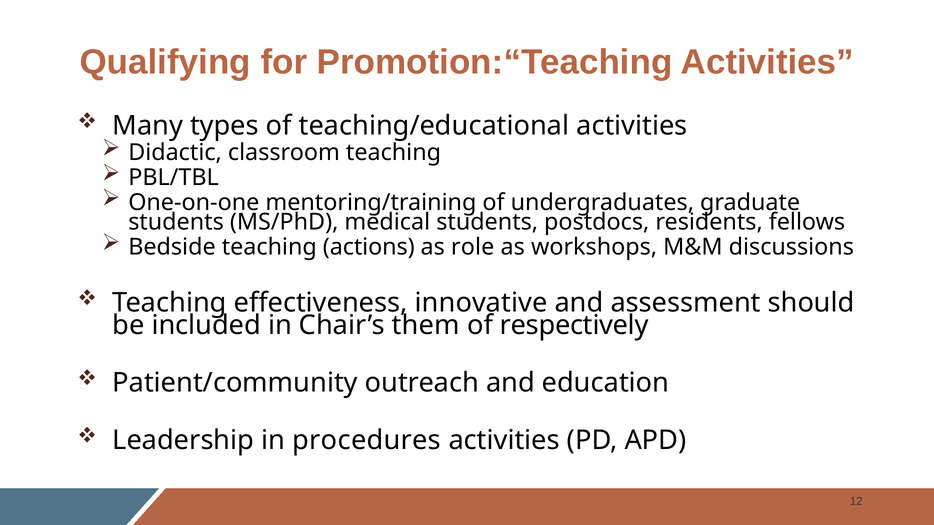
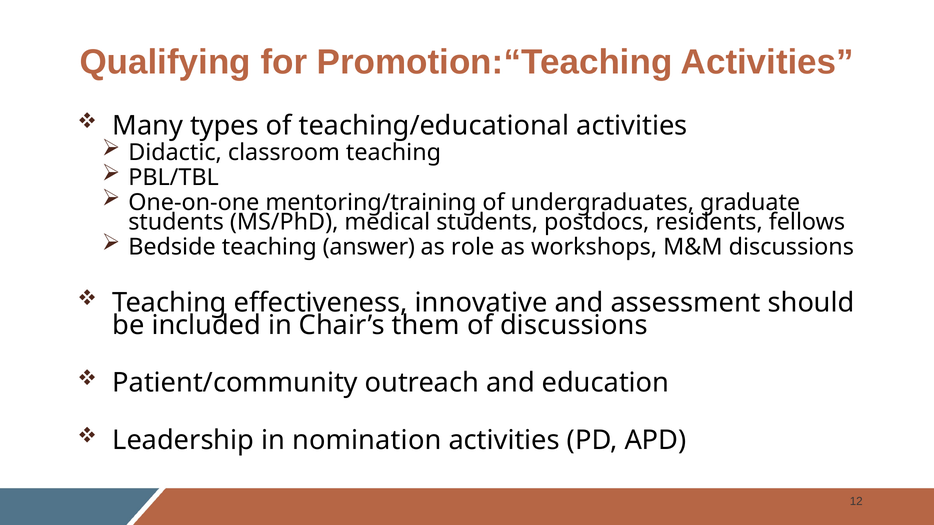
actions: actions -> answer (369, 247)
of respectively: respectively -> discussions (574, 326)
procedures: procedures -> nomination (367, 441)
